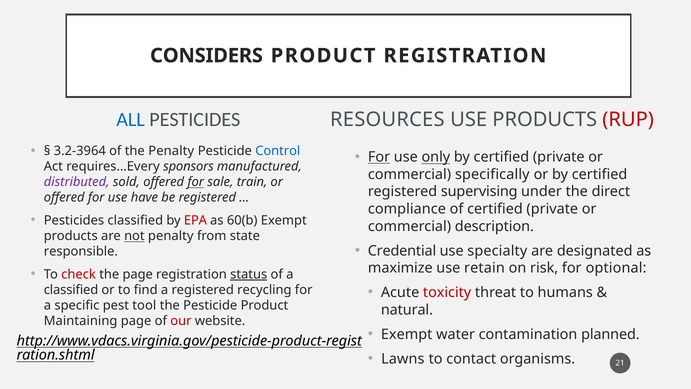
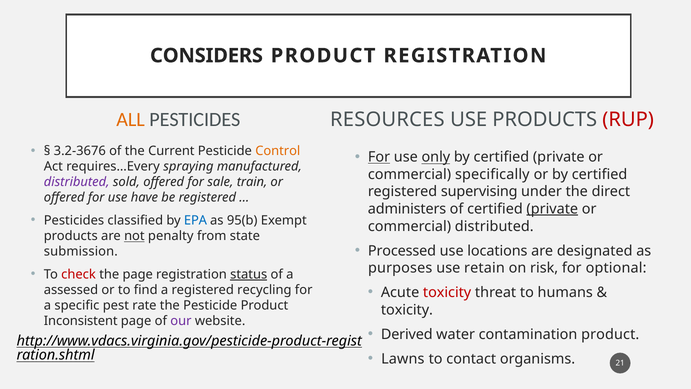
ALL colour: blue -> orange (131, 120)
3.2-3964: 3.2-3964 -> 3.2-3676 (80, 151)
the Penalty: Penalty -> Current (171, 151)
Control colour: blue -> orange (278, 151)
sponsors: sponsors -> spraying (188, 166)
for underline: present -> none (196, 182)
compliance: compliance -> administers (407, 209)
private underline: none -> present (552, 209)
EPA colour: red -> blue (195, 220)
60(b: 60(b -> 95(b (242, 220)
commercial description: description -> distributed (494, 226)
Credential: Credential -> Processed (402, 251)
specialty: specialty -> locations (497, 251)
responsible: responsible -> submission (81, 251)
maximize: maximize -> purposes (400, 268)
classified: classified -> assessed (71, 290)
tool: tool -> rate (144, 305)
natural: natural -> toxicity (407, 310)
Maintaining: Maintaining -> Inconsistent (81, 321)
our colour: red -> purple (181, 321)
Exempt: Exempt -> Derived (407, 334)
contamination planned: planned -> product (610, 334)
